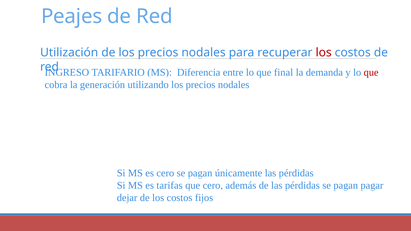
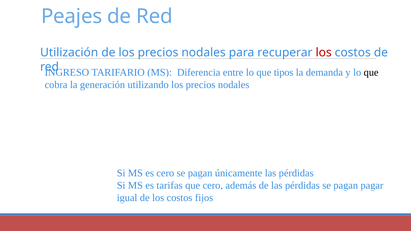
final: final -> tipos (284, 72)
que colour: red -> black (371, 72)
dejar: dejar -> igual (127, 198)
